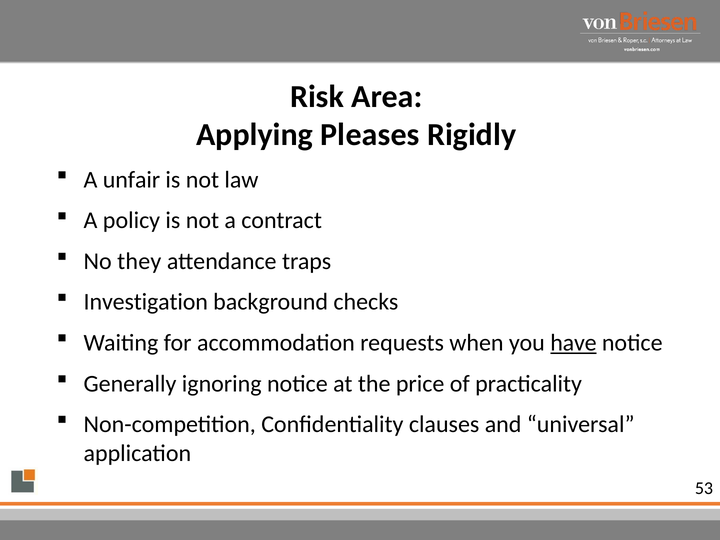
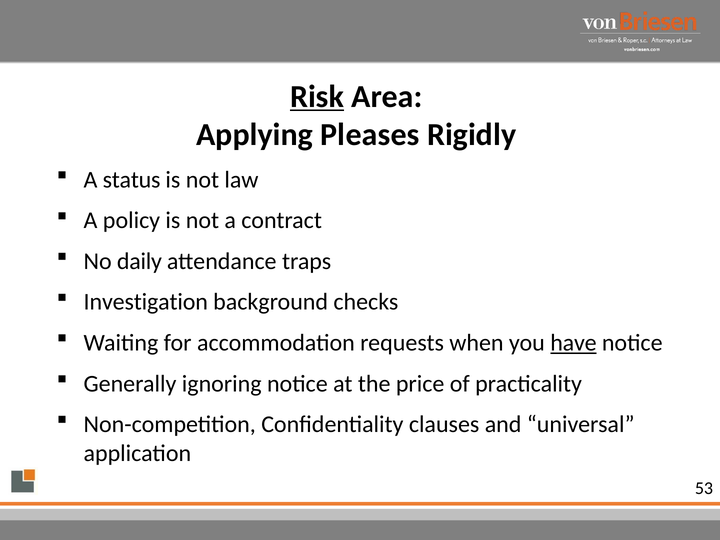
Risk underline: none -> present (317, 96)
unfair: unfair -> status (132, 180)
they: they -> daily (139, 261)
